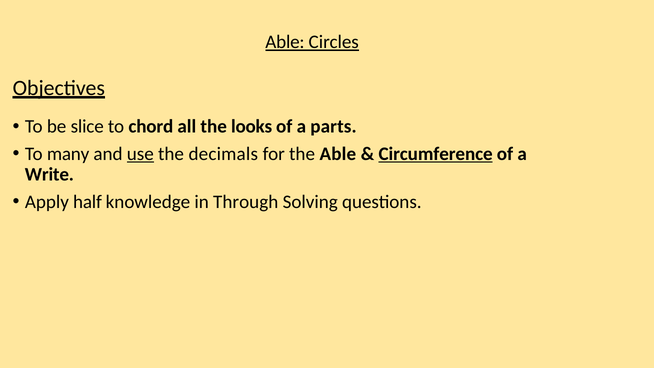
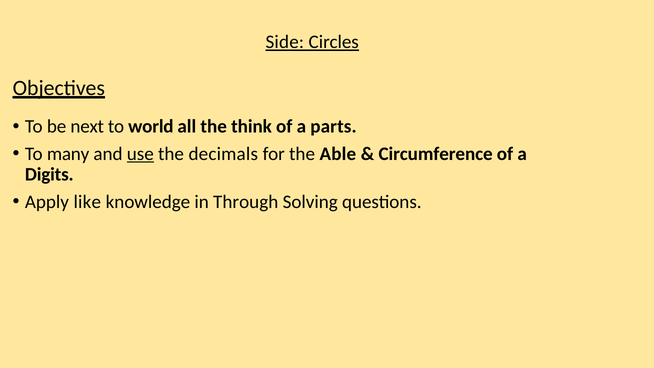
Able: Able -> Side (285, 42)
slice: slice -> next (87, 126)
chord: chord -> world (151, 126)
looks: looks -> think (252, 126)
Circumference underline: present -> none (436, 154)
Write: Write -> Digits (49, 174)
half: half -> like (87, 202)
